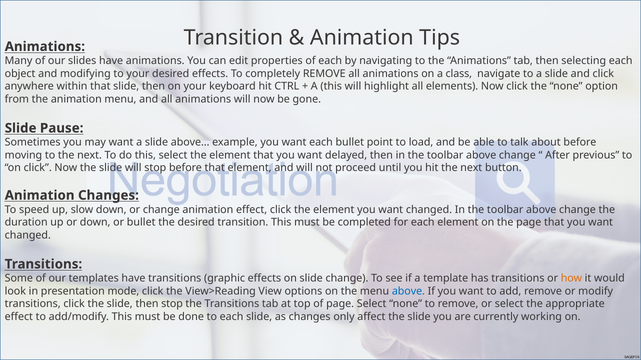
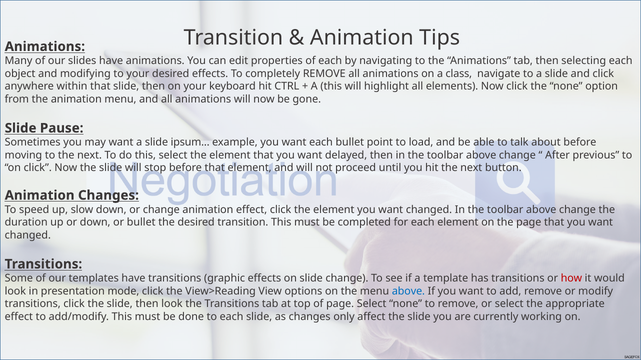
above…: above… -> ipsum… (190, 143)
how colour: orange -> red (571, 279)
then stop: stop -> look (172, 304)
